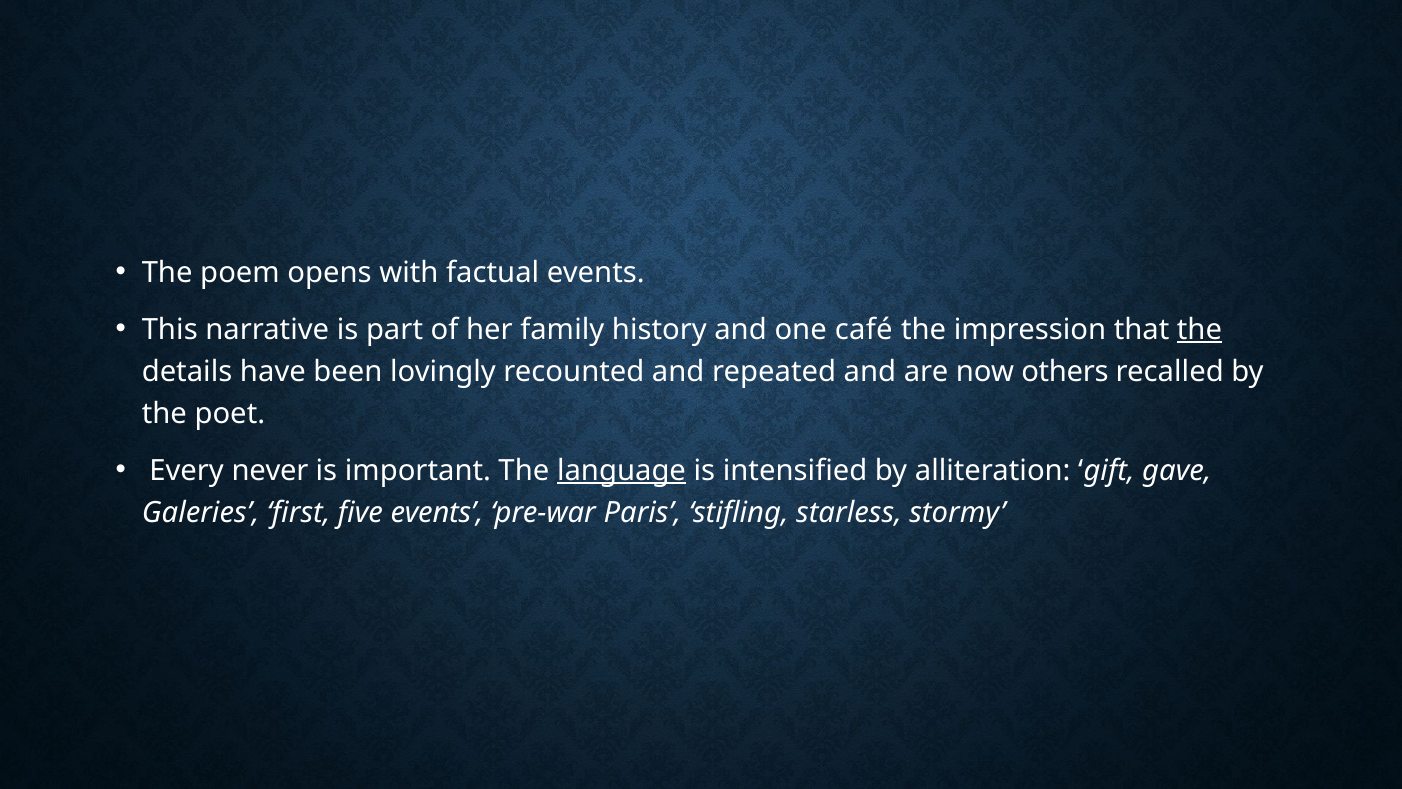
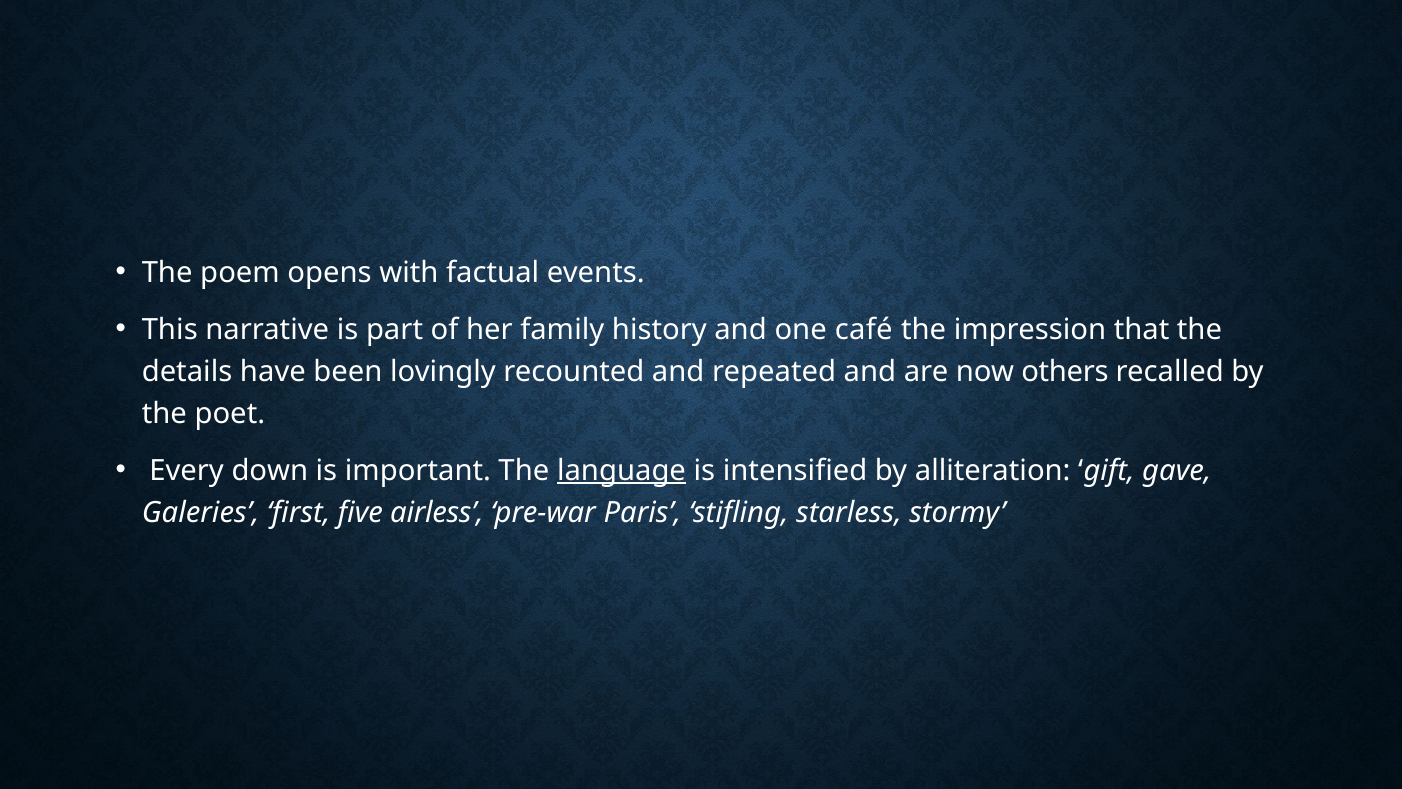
the underline: present -> none (1199, 330)
never: never -> down (270, 470)
five events: events -> airless (437, 512)
